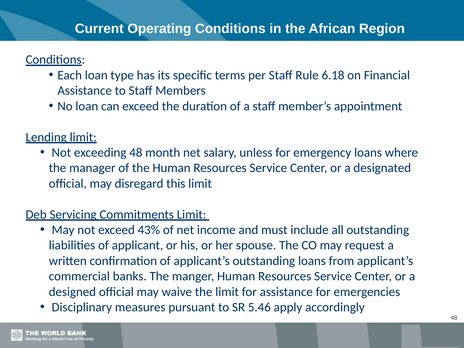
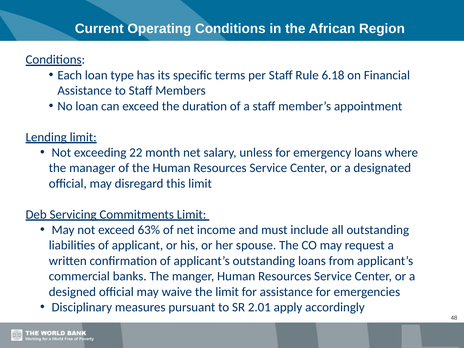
exceeding 48: 48 -> 22 (136, 153)
43%: 43% -> 63% (149, 230)
5.46: 5.46 -> 2.01 (259, 307)
